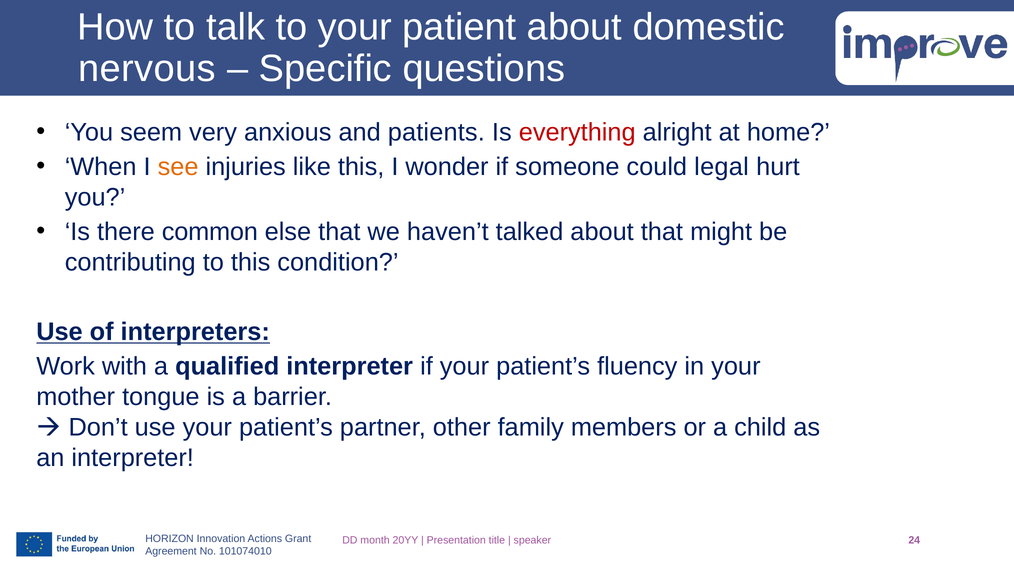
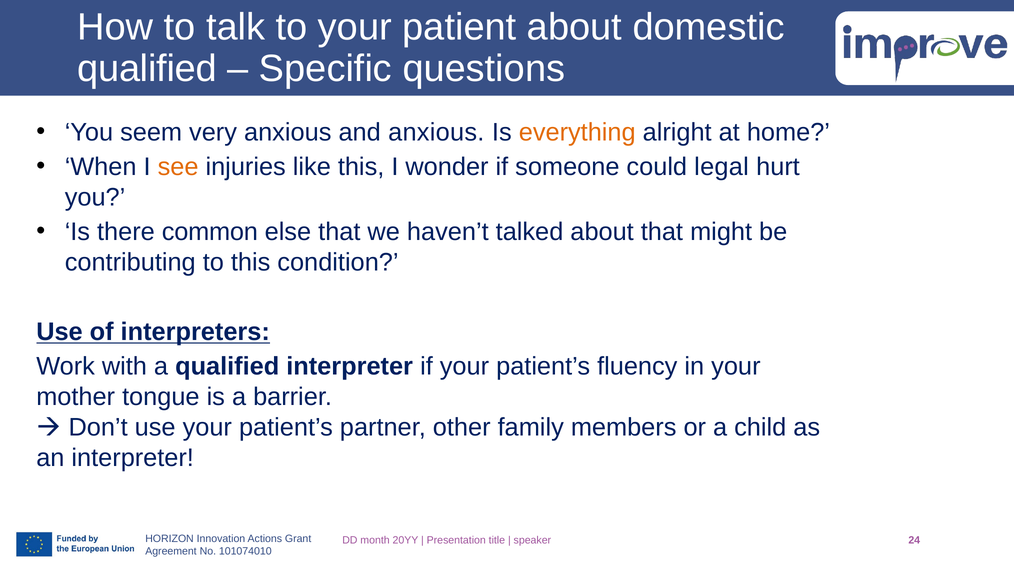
nervous: nervous -> qualified (147, 68)
and patients: patients -> anxious (436, 132)
everything colour: red -> orange (577, 132)
